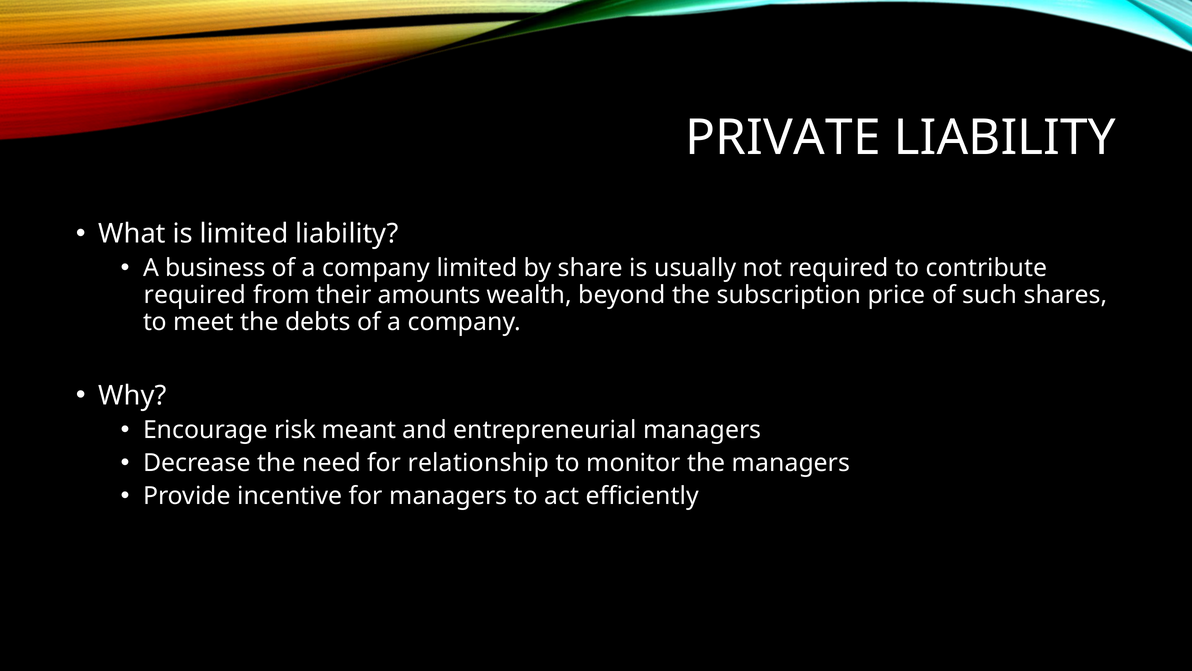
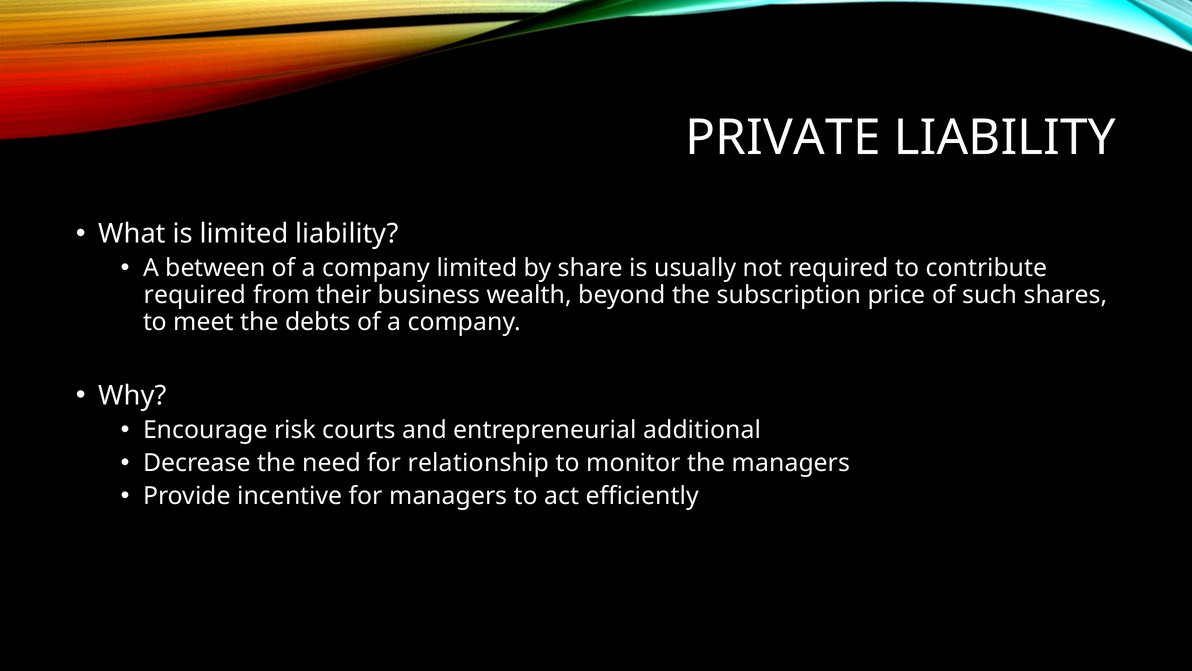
business: business -> between (216, 268)
amounts: amounts -> business (429, 295)
meant: meant -> courts (359, 430)
entrepreneurial managers: managers -> additional (702, 430)
